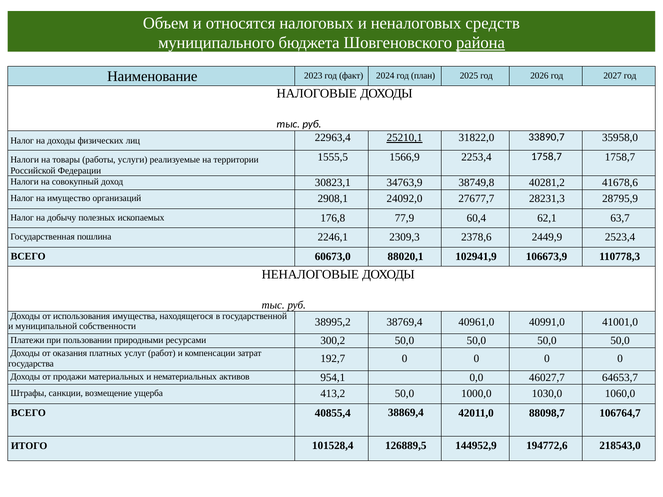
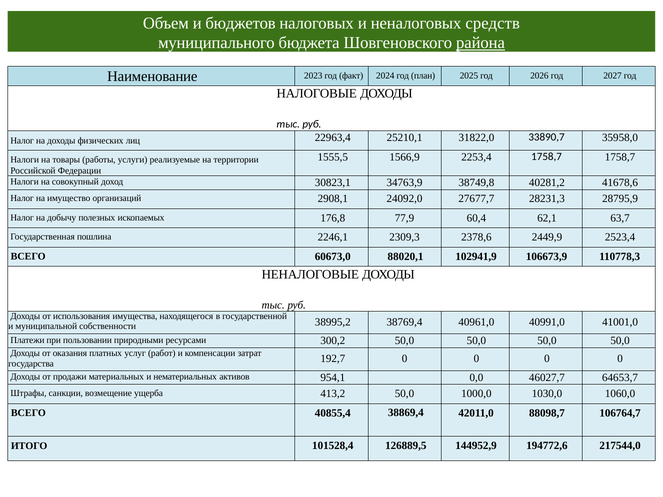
относятся: относятся -> бюджетов (241, 23)
25210,1 underline: present -> none (405, 138)
218543,0: 218543,0 -> 217544,0 (620, 446)
